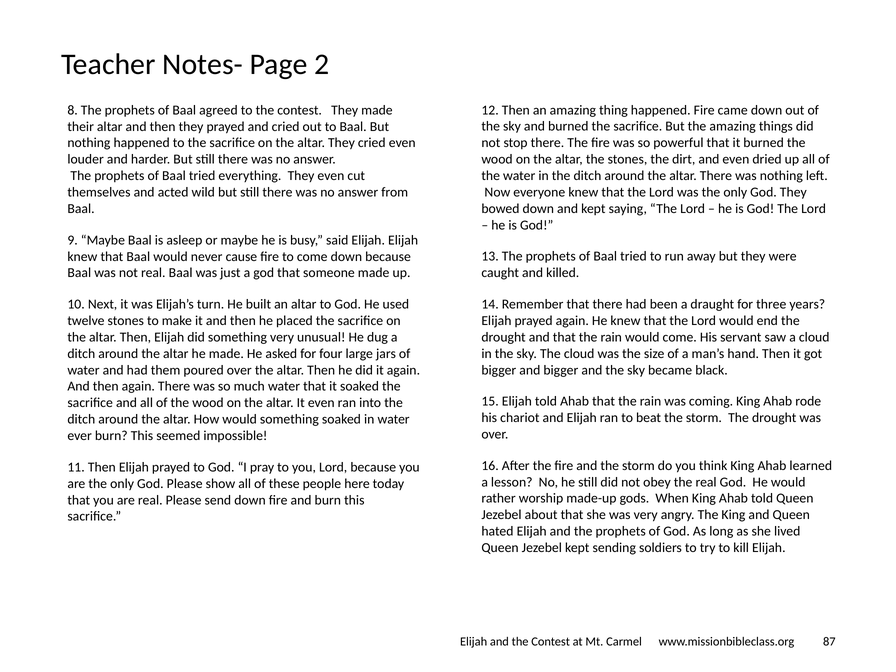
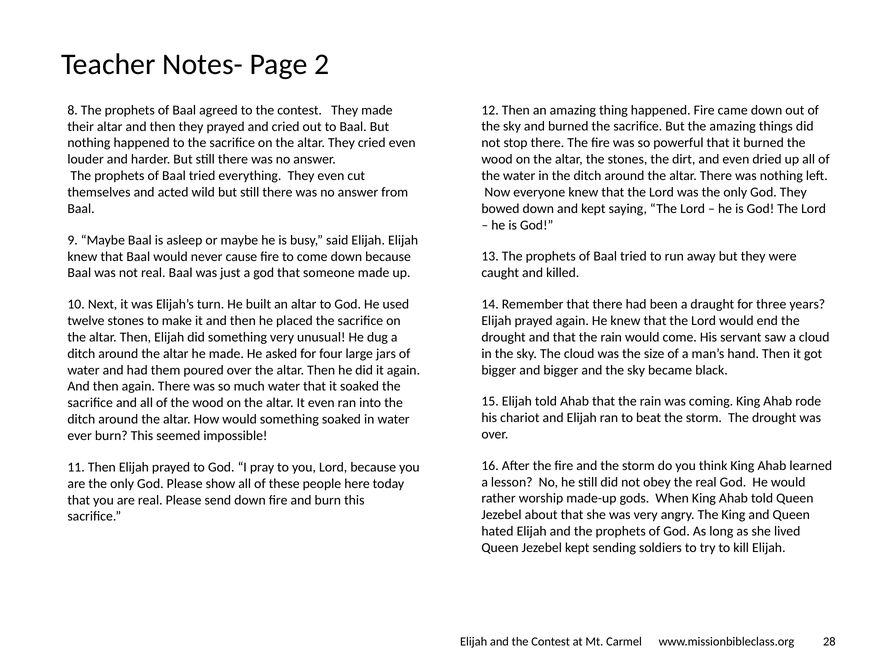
87: 87 -> 28 (829, 642)
